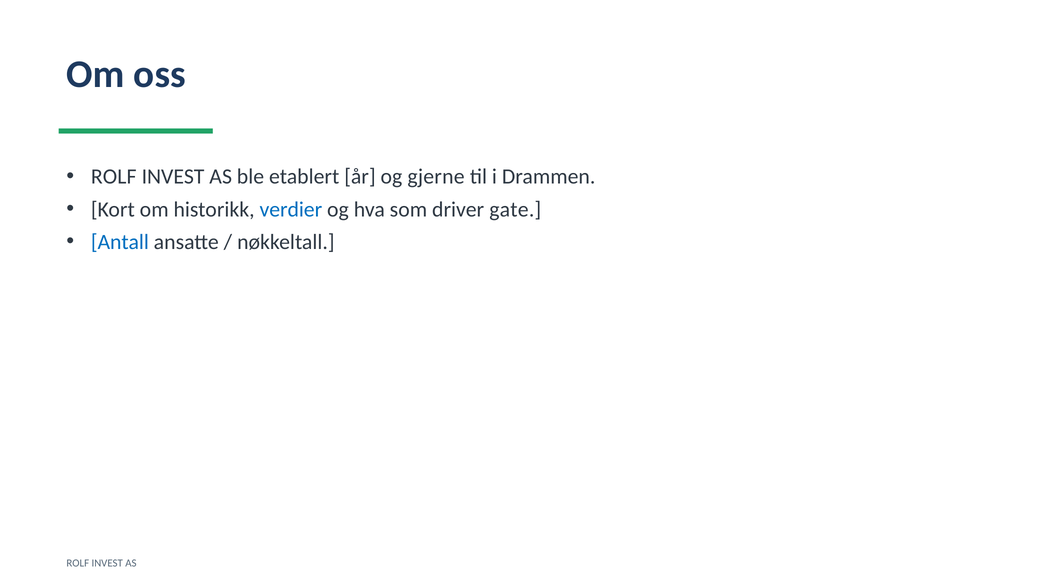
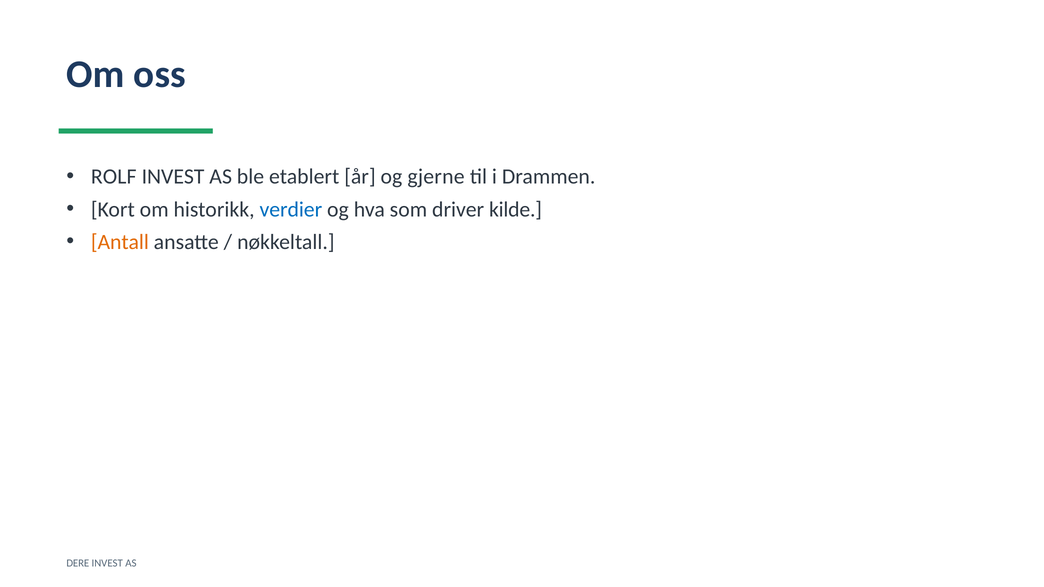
gate: gate -> kilde (515, 209)
Antall colour: blue -> orange (120, 242)
ROLF: ROLF -> DERE (78, 563)
